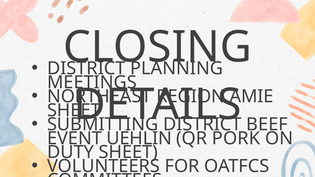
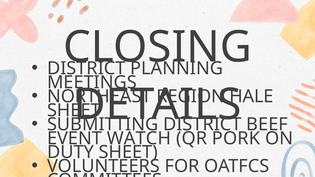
AMIE: AMIE -> HALE (252, 96)
UEHLIN: UEHLIN -> WATCH (139, 138)
